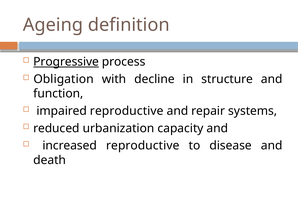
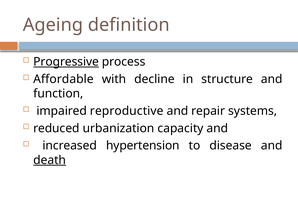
Obligation: Obligation -> Affordable (64, 79)
increased reproductive: reproductive -> hypertension (143, 145)
death underline: none -> present (50, 160)
